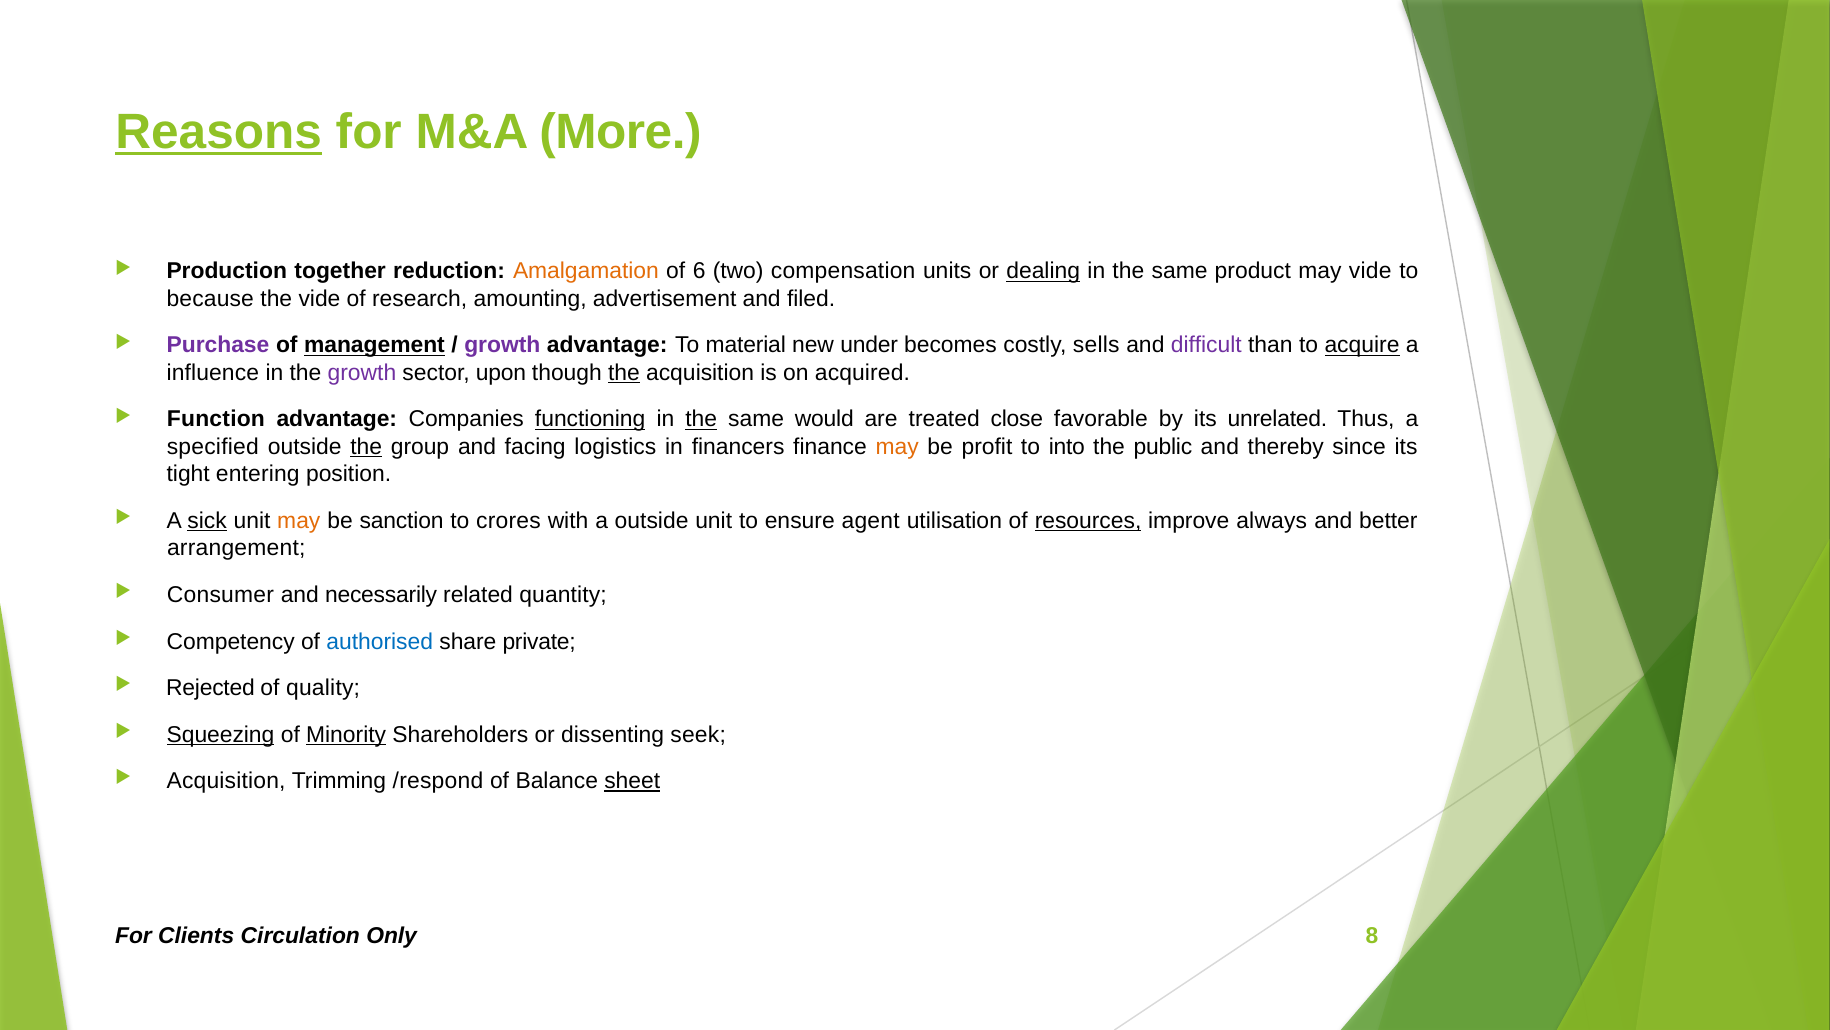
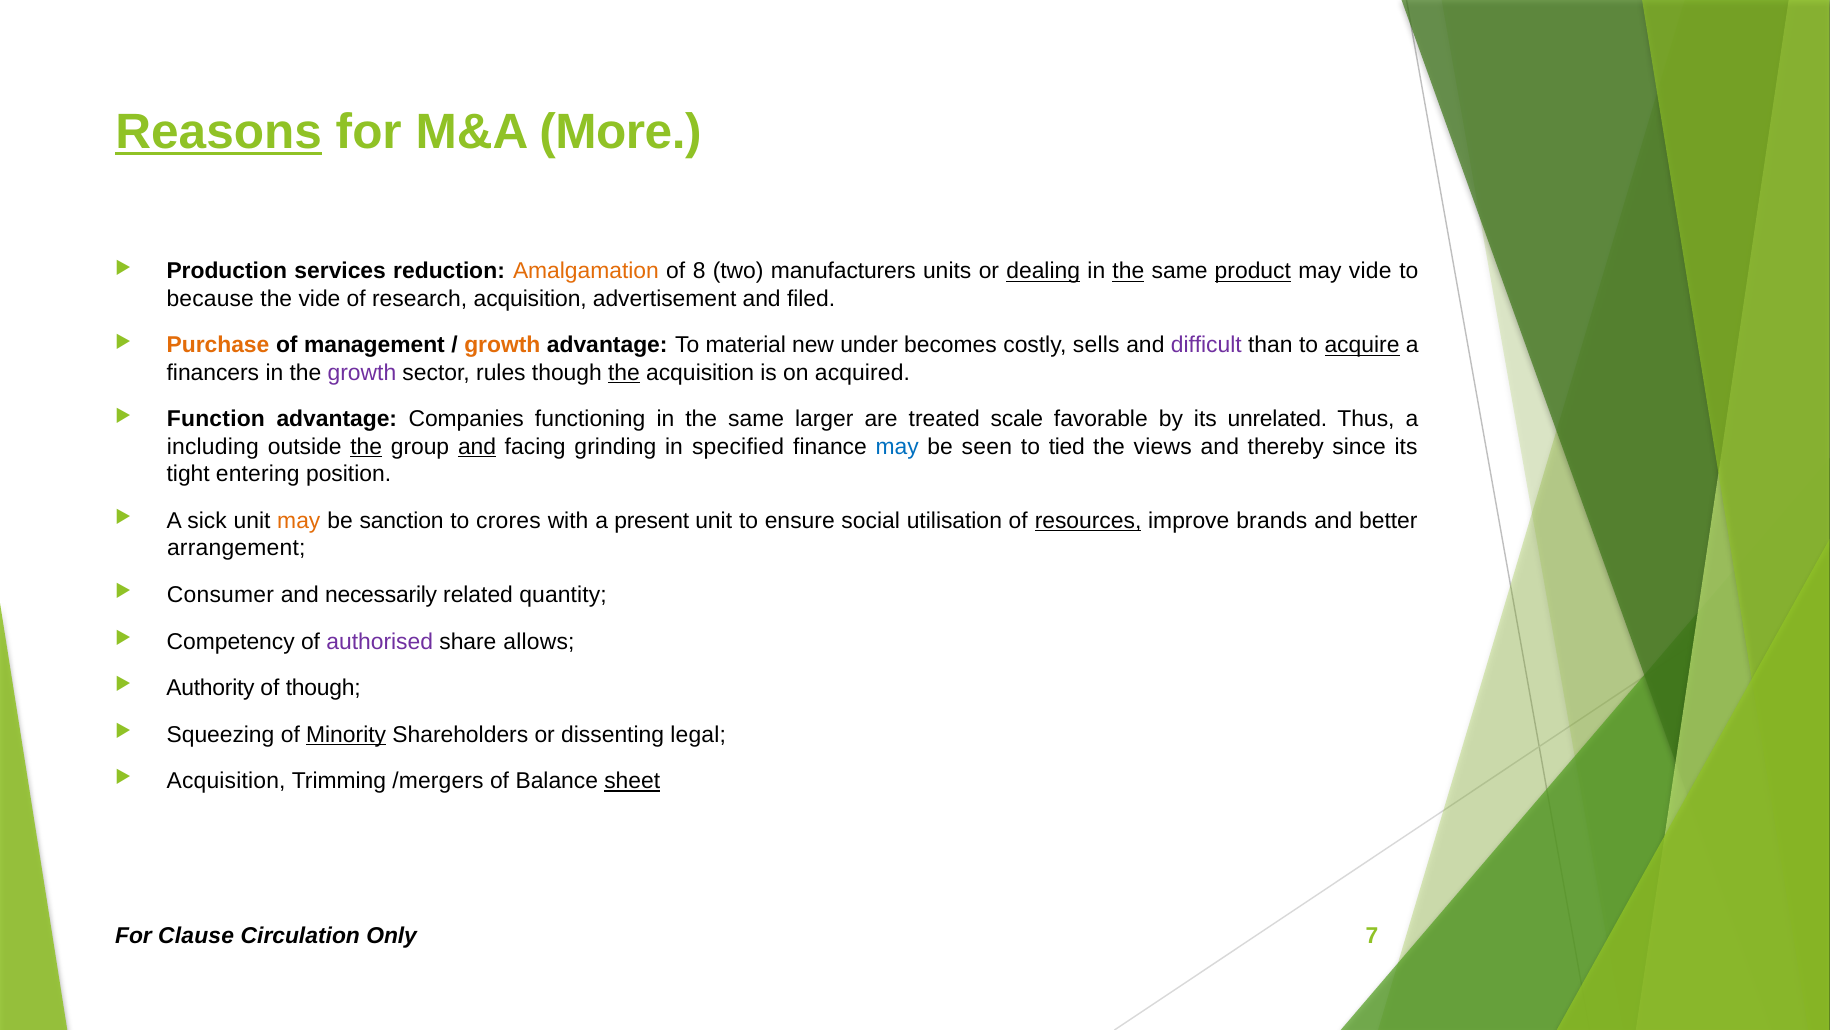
together: together -> services (340, 271)
6: 6 -> 8 (699, 271)
compensation: compensation -> manufacturers (843, 271)
the underline: none -> present (1128, 271)
product underline: none -> present (1253, 271)
research amounting: amounting -> acquisition (530, 299)
Purchase colour: purple -> orange (218, 345)
management underline: present -> none (374, 345)
growth colour: purple -> orange (502, 345)
influence: influence -> financers (213, 373)
upon: upon -> rules (501, 373)
functioning underline: present -> none (590, 419)
the underline: present -> none (701, 419)
would: would -> larger (824, 419)
close: close -> scale (1017, 419)
specified: specified -> including (213, 447)
and underline: none -> present (477, 447)
logistics: logistics -> grinding (615, 447)
financers: financers -> specified (738, 447)
may colour: orange -> blue (897, 447)
profit: profit -> seen (987, 447)
into: into -> tied (1067, 447)
public: public -> views (1163, 447)
sick underline: present -> none (207, 521)
a outside: outside -> present (652, 521)
agent: agent -> social (871, 521)
always: always -> brands (1272, 521)
authorised colour: blue -> purple (380, 641)
private: private -> allows (539, 641)
Rejected: Rejected -> Authority (210, 688)
of quality: quality -> though (323, 688)
Squeezing underline: present -> none (221, 734)
seek: seek -> legal (698, 734)
/respond: /respond -> /mergers (438, 781)
Clients: Clients -> Clause (196, 935)
8: 8 -> 7 (1372, 936)
